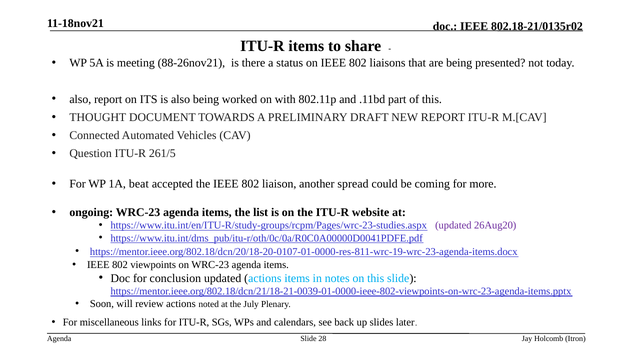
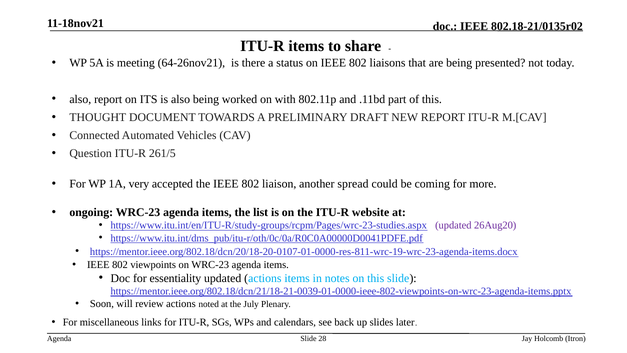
88-26nov21: 88-26nov21 -> 64-26nov21 (191, 63)
beat: beat -> very (139, 184)
conclusion: conclusion -> essentiality (175, 278)
